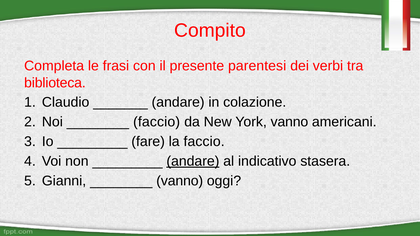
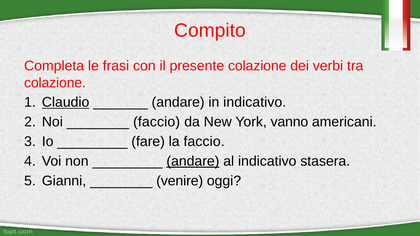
presente parentesi: parentesi -> colazione (257, 66)
biblioteca: biblioteca -> colazione (55, 83)
Claudio underline: none -> present (66, 102)
in colazione: colazione -> indicativo (255, 102)
vanno: vanno -> venire (180, 181)
